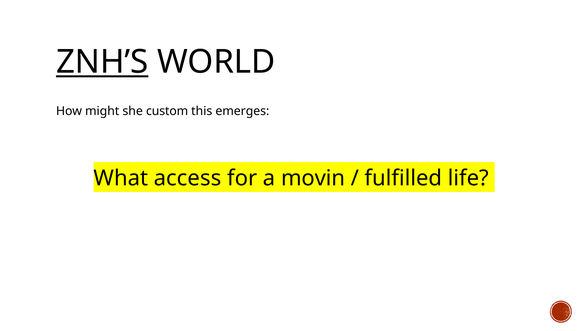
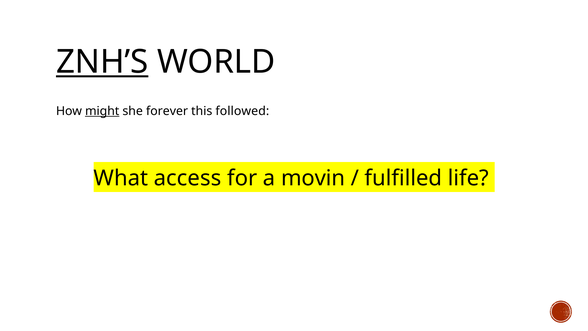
might underline: none -> present (102, 111)
custom: custom -> forever (167, 111)
emerges: emerges -> followed (242, 111)
